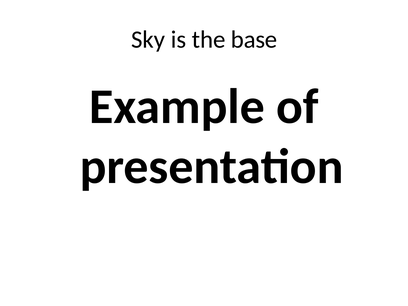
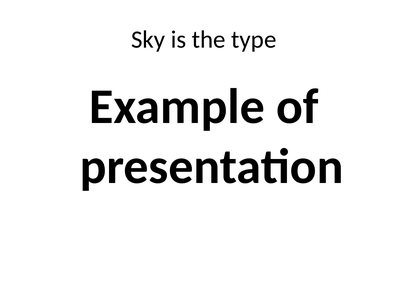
base: base -> type (254, 39)
